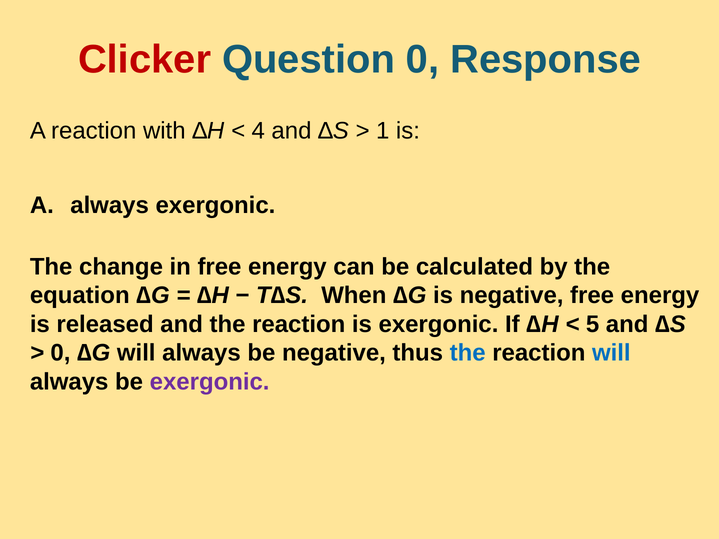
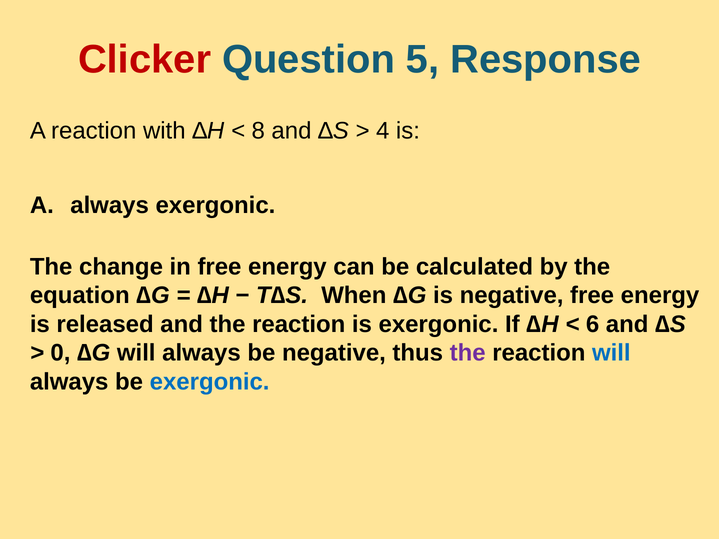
Question 0: 0 -> 5 (423, 60)
4: 4 -> 8 (258, 131)
1: 1 -> 4 (383, 131)
5: 5 -> 6 (593, 324)
the colour: blue -> purple (468, 353)
exergonic colour: purple -> blue (210, 382)
